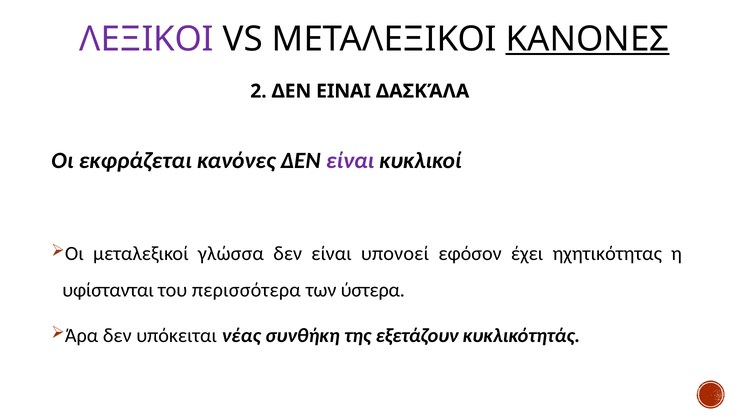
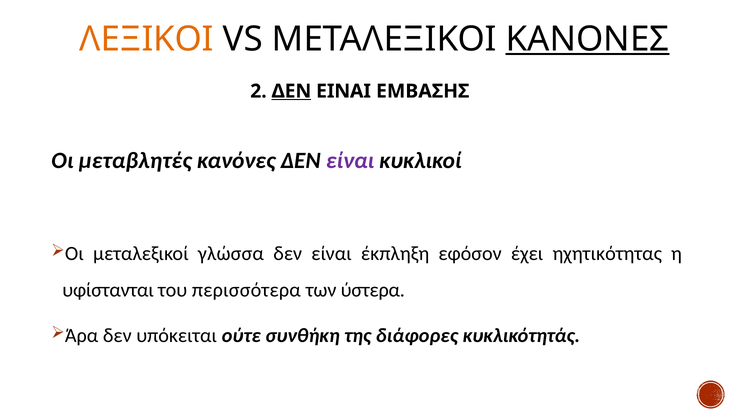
ΛΕΞΙΚΟΙ colour: purple -> orange (147, 39)
ΔΕΝ underline: none -> present (291, 91)
ΔΑΣΚΆΛΑ: ΔΑΣΚΆΛΑ -> ΕΜΒΑΣΗΣ (423, 91)
εκφράζεται: εκφράζεται -> μεταβλητές (135, 161)
υπονοεί: υπονοεί -> έκπληξη (395, 254)
νέας: νέας -> ούτε (241, 336)
εξετάζουν: εξετάζουν -> διάφορες (417, 336)
